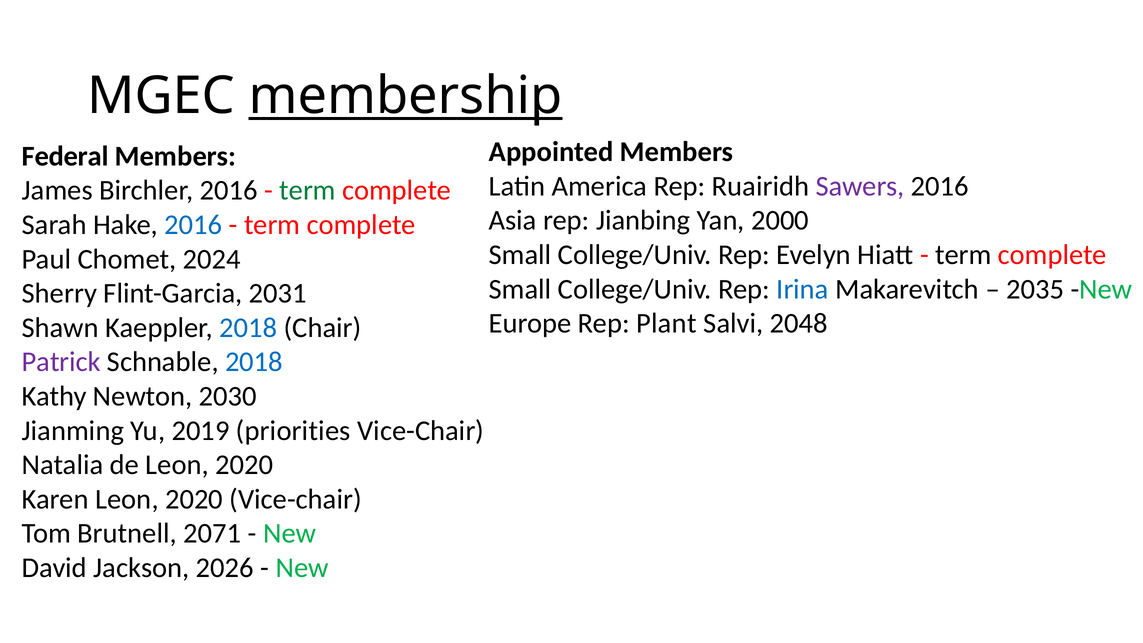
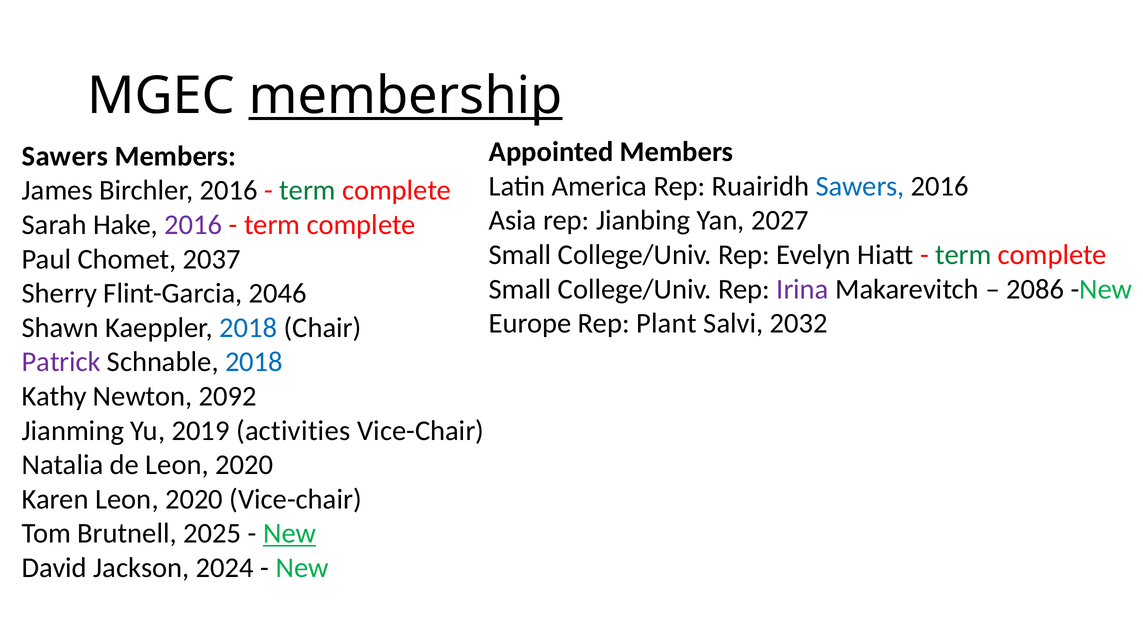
Federal: Federal -> Sawers (65, 156)
Sawers colour: purple -> blue (860, 186)
2000: 2000 -> 2027 (780, 221)
2016 colour: blue -> purple (193, 225)
term colour: black -> green (963, 255)
2024: 2024 -> 2037 (212, 259)
Irina colour: blue -> purple (803, 289)
2035: 2035 -> 2086 (1035, 289)
2031: 2031 -> 2046 (278, 293)
2048: 2048 -> 2032 (799, 323)
2030: 2030 -> 2092 (228, 396)
priorities: priorities -> activities (293, 431)
2071: 2071 -> 2025 (212, 533)
New underline: none -> present (290, 533)
2026: 2026 -> 2024 (225, 568)
